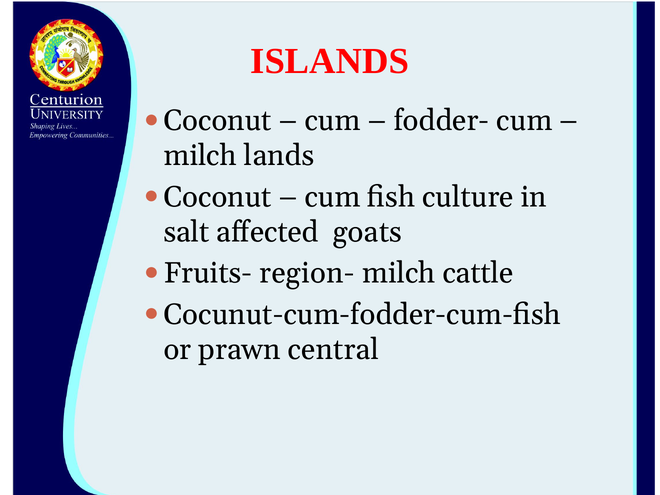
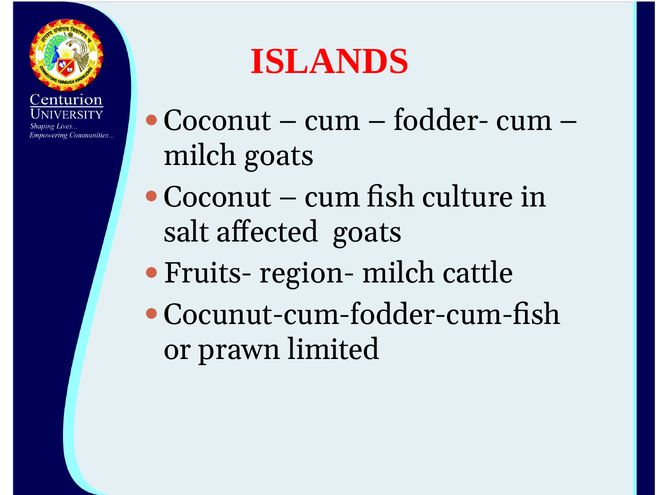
milch lands: lands -> goats (279, 156)
central: central -> limited (334, 350)
